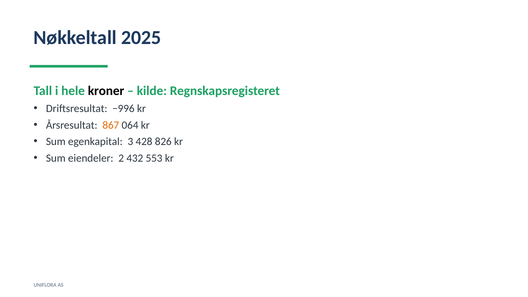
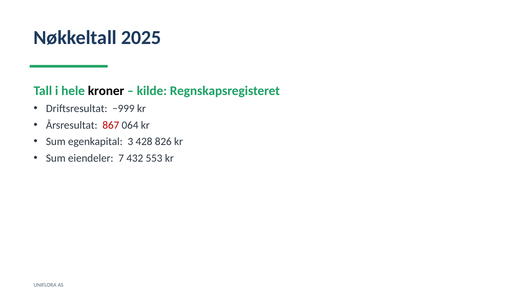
−996: −996 -> −999 (123, 109)
867 colour: orange -> red (111, 125)
2: 2 -> 7 (121, 158)
